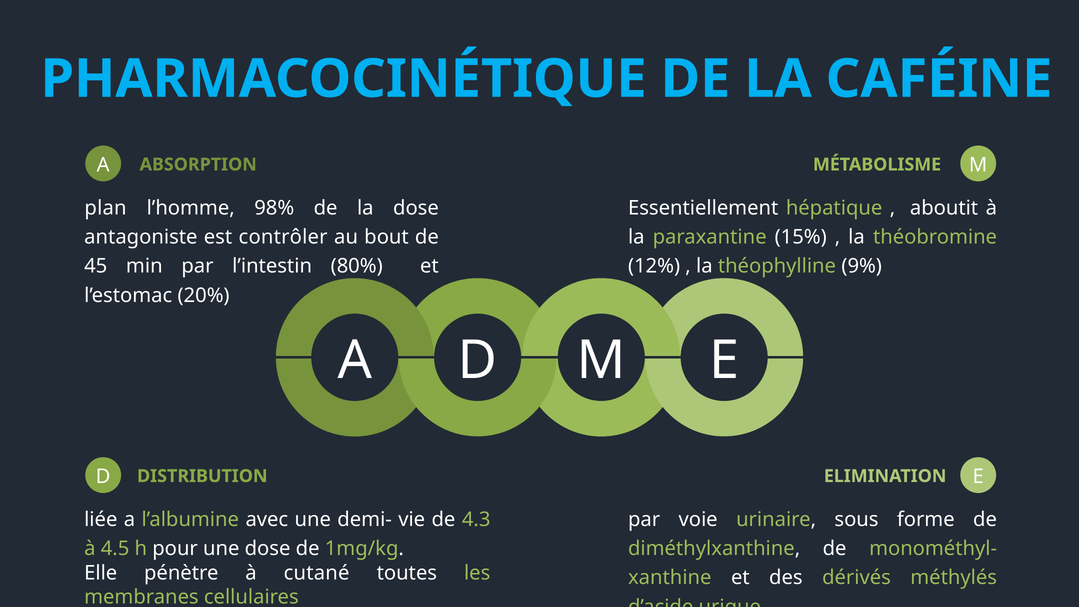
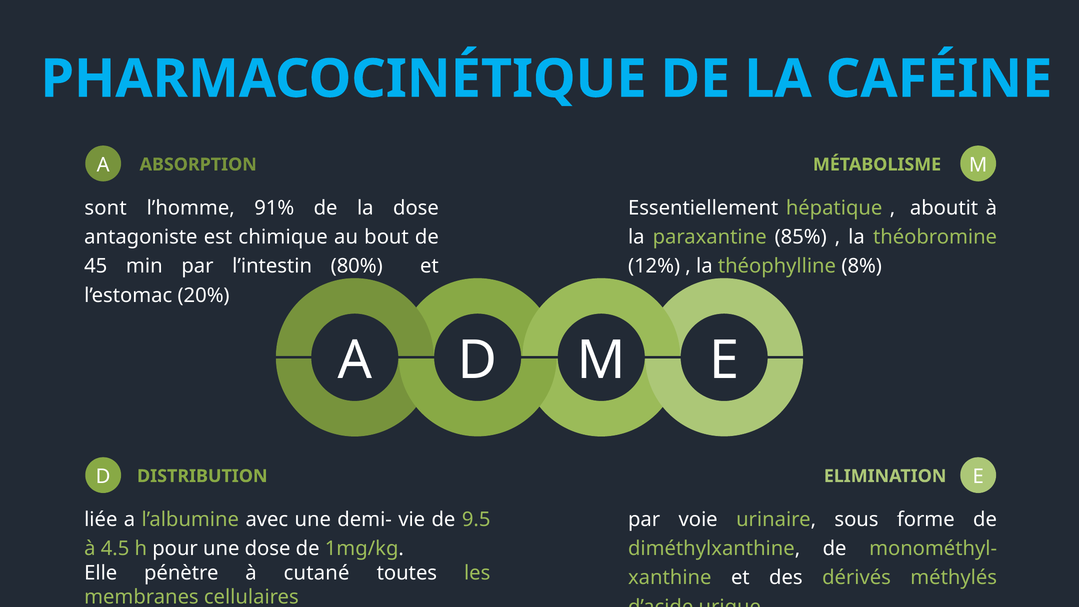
plan: plan -> sont (106, 208)
98%: 98% -> 91% (274, 208)
contrôler: contrôler -> chimique (283, 237)
15%: 15% -> 85% (801, 237)
9%: 9% -> 8% (862, 266)
4.3: 4.3 -> 9.5 (476, 519)
